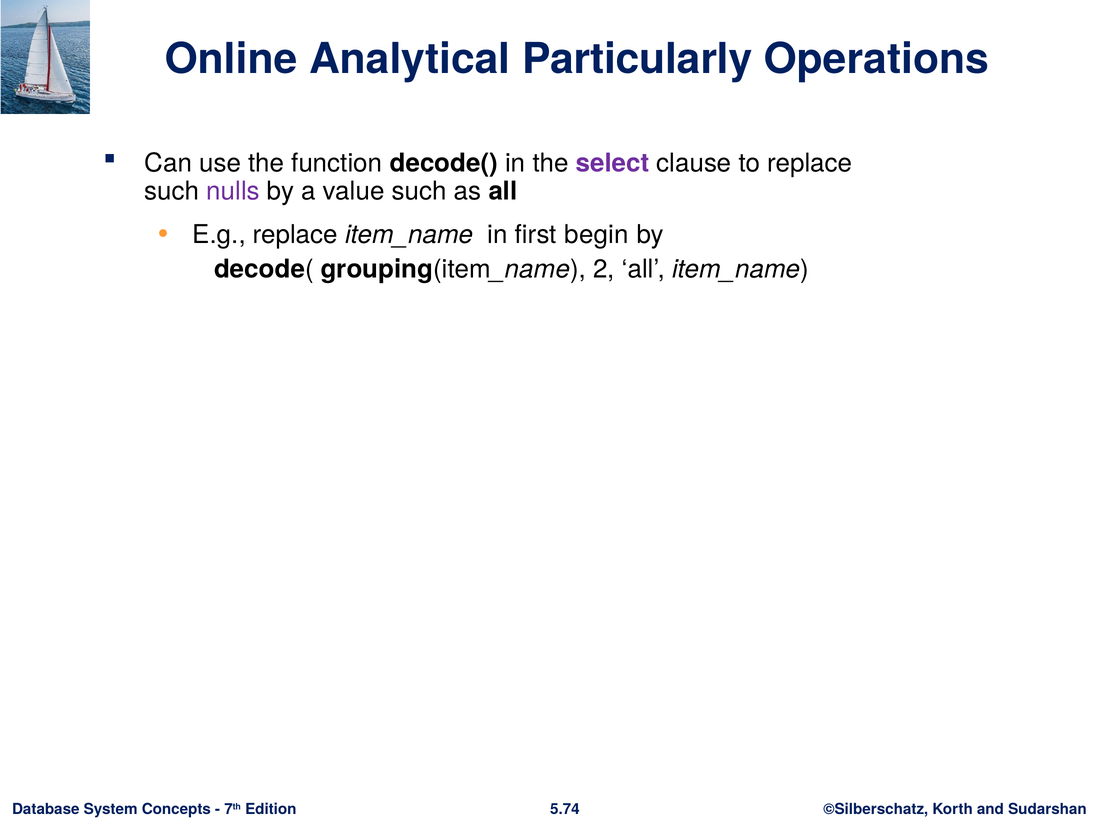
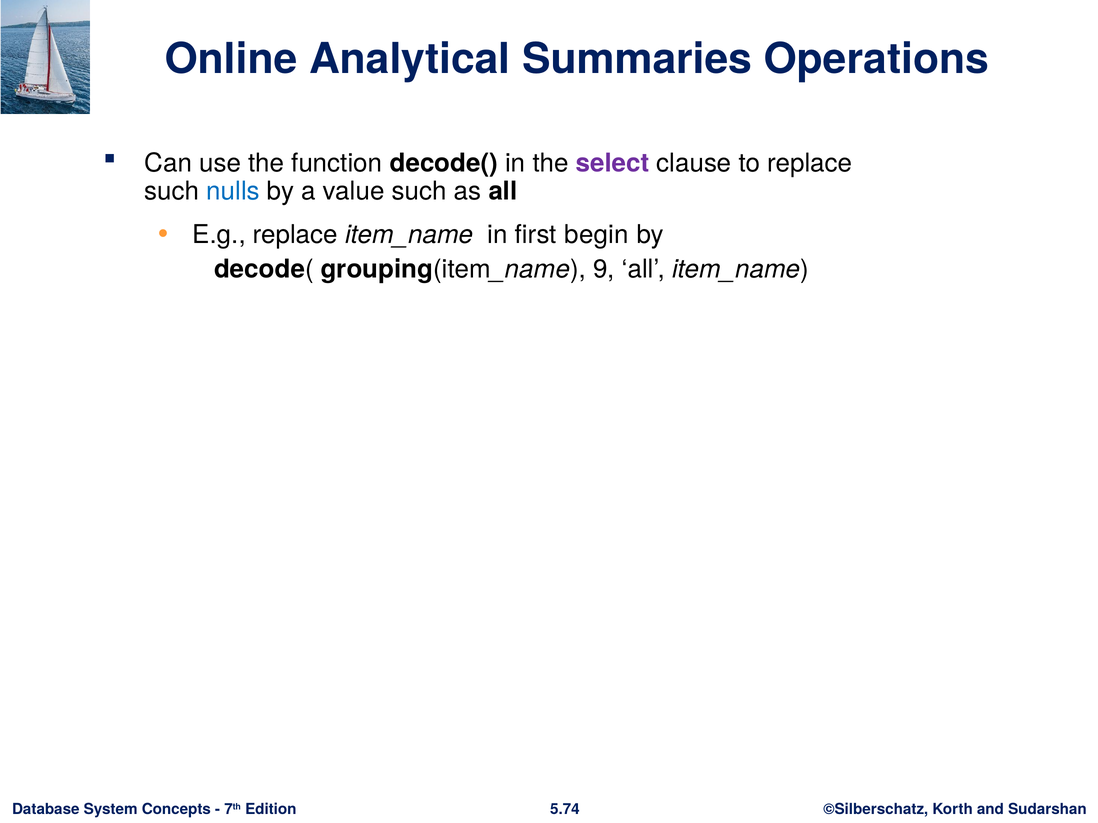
Particularly: Particularly -> Summaries (637, 59)
nulls colour: purple -> blue (233, 191)
2: 2 -> 9 (604, 269)
